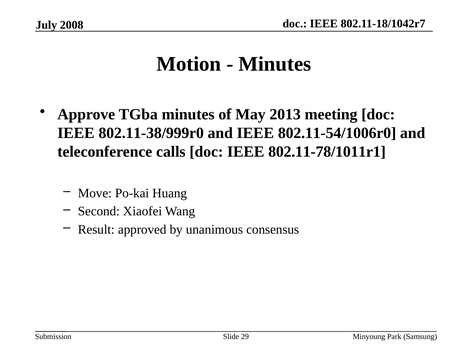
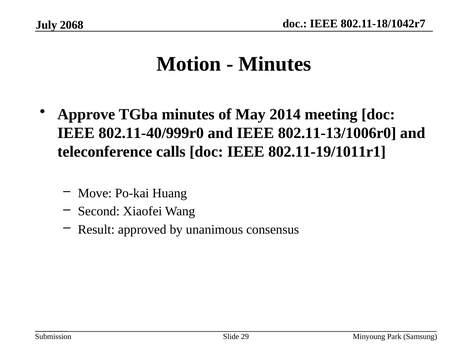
2008: 2008 -> 2068 (72, 25)
2013: 2013 -> 2014 (285, 114)
802.11-38/999r0: 802.11-38/999r0 -> 802.11-40/999r0 (151, 133)
802.11-54/1006r0: 802.11-54/1006r0 -> 802.11-13/1006r0 (337, 133)
802.11-78/1011r1: 802.11-78/1011r1 -> 802.11-19/1011r1 (327, 152)
